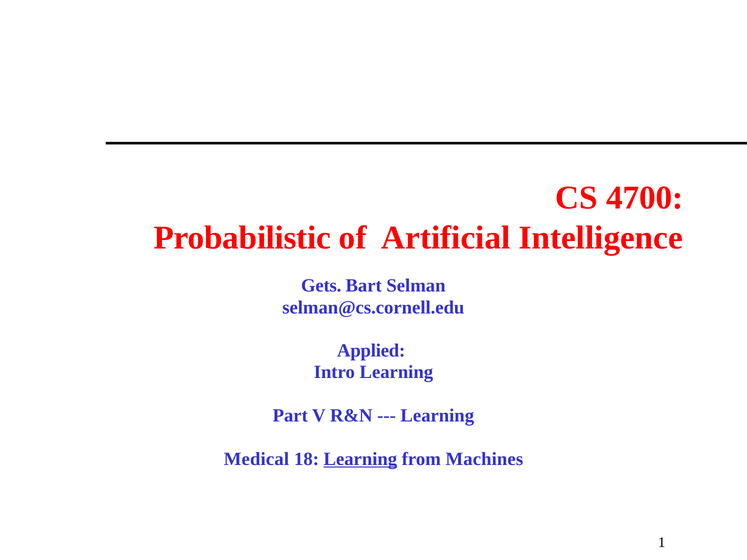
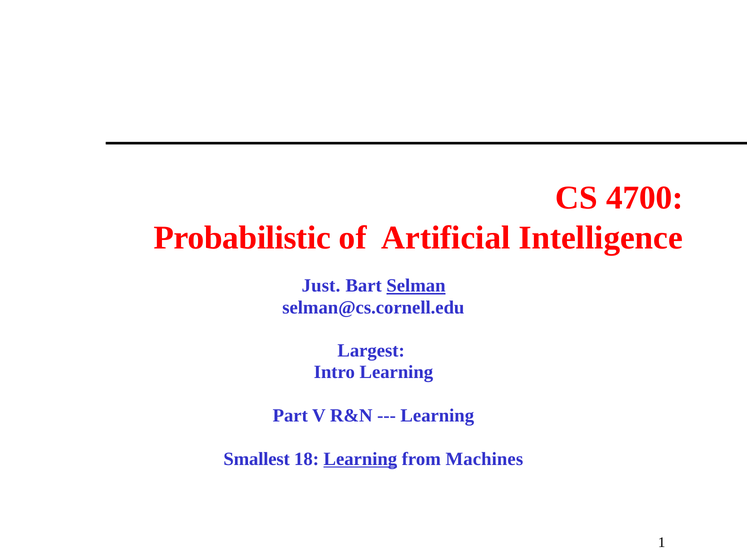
Gets: Gets -> Just (321, 286)
Selman underline: none -> present (416, 286)
Applied: Applied -> Largest (371, 351)
Medical: Medical -> Smallest (257, 459)
